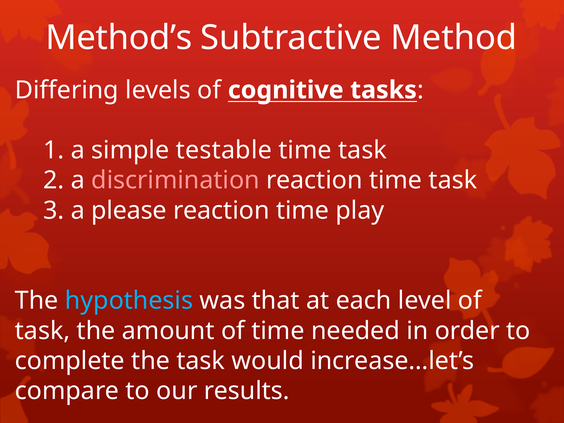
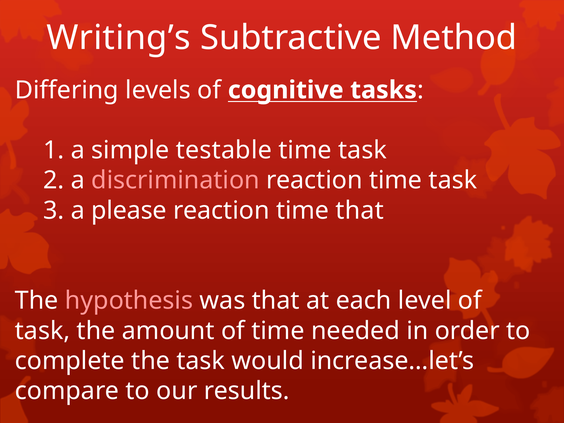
Method’s: Method’s -> Writing’s (119, 38)
time play: play -> that (360, 210)
hypothesis colour: light blue -> pink (129, 301)
